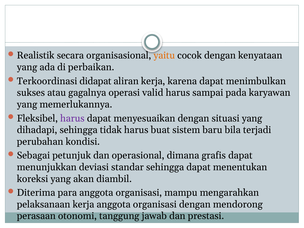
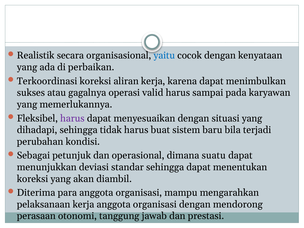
yaitu colour: orange -> blue (164, 56)
Terkoordinasi didapat: didapat -> koreksi (95, 81)
grafis: grafis -> suatu (214, 156)
